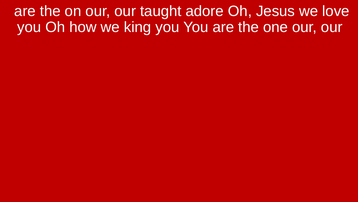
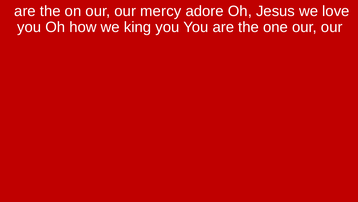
taught: taught -> mercy (161, 11)
